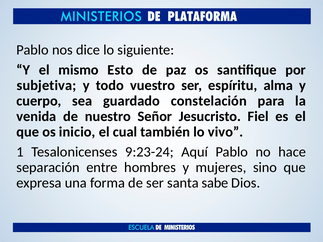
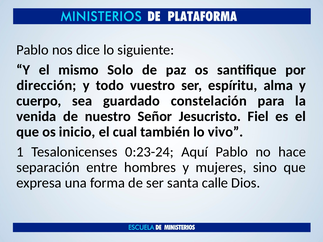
Esto: Esto -> Solo (120, 70)
subjetiva: subjetiva -> dirección (46, 86)
9:23-24: 9:23-24 -> 0:23-24 (149, 152)
sabe: sabe -> calle (215, 183)
